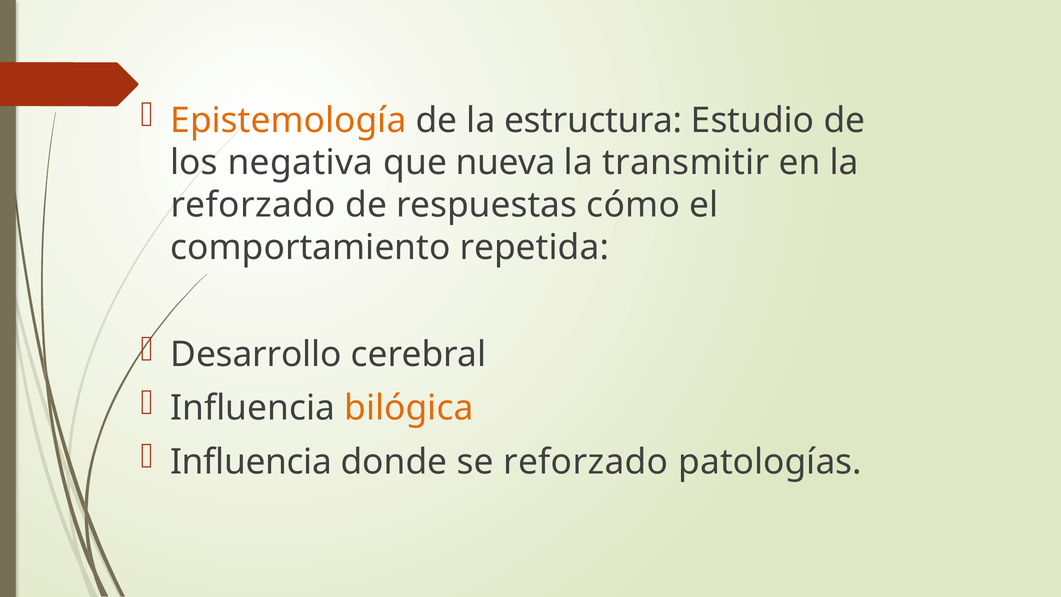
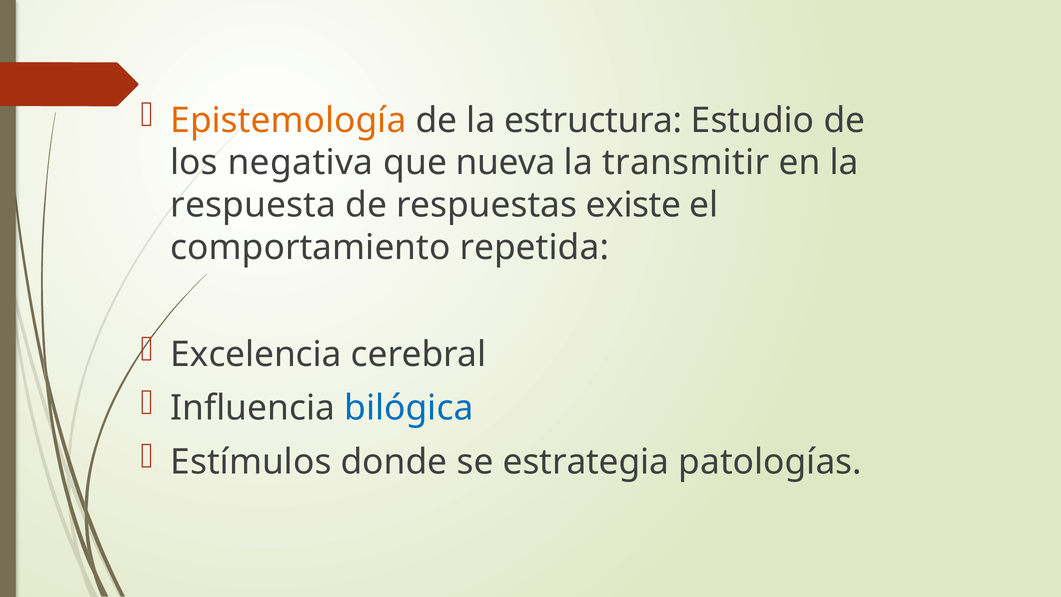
reforzado: reforzado -> respuesta (253, 205)
cómo: cómo -> existe (633, 205)
Desarrollo: Desarrollo -> Excelencia (256, 355)
bilógica colour: orange -> blue (409, 408)
Influencia: Influencia -> Estímulos (251, 462)
se reforzado: reforzado -> estrategia (586, 462)
